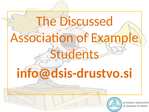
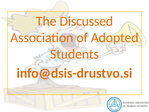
Example: Example -> Adopted (115, 38)
